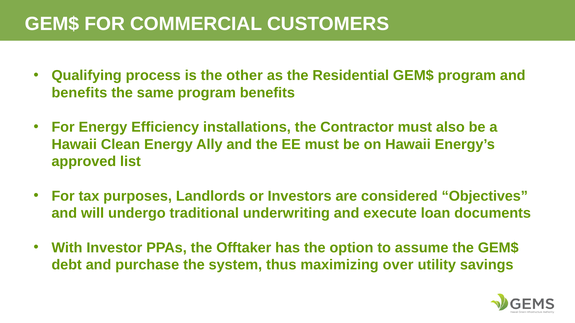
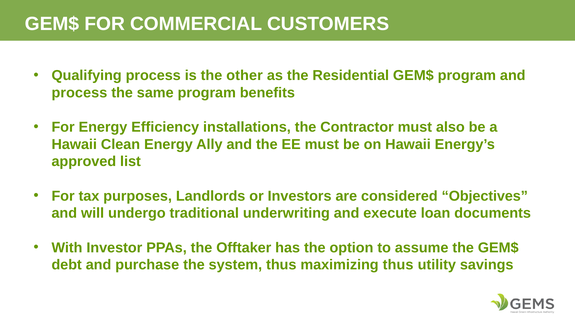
benefits: benefits -> process (79, 93)
maximizing over: over -> thus (398, 265)
